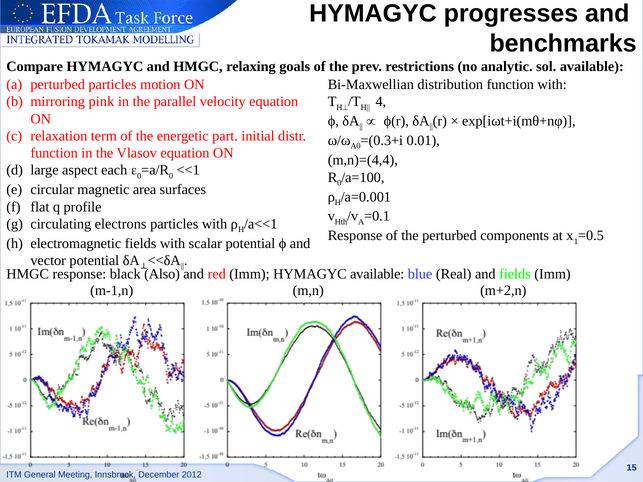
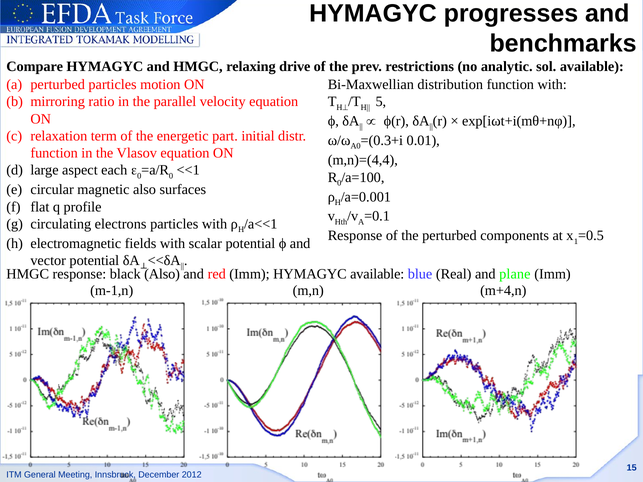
goals: goals -> drive (295, 67)
pink: pink -> ratio (101, 102)
4: 4 -> 5 (381, 102)
magnetic area: area -> also (145, 190)
and fields: fields -> plane (515, 274)
m+2,n: m+2,n -> m+4,n (503, 291)
